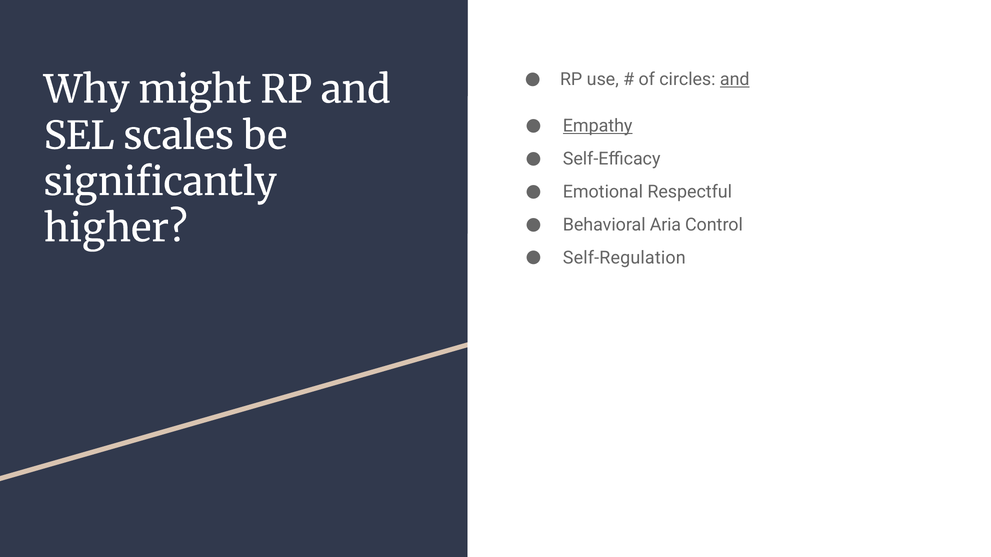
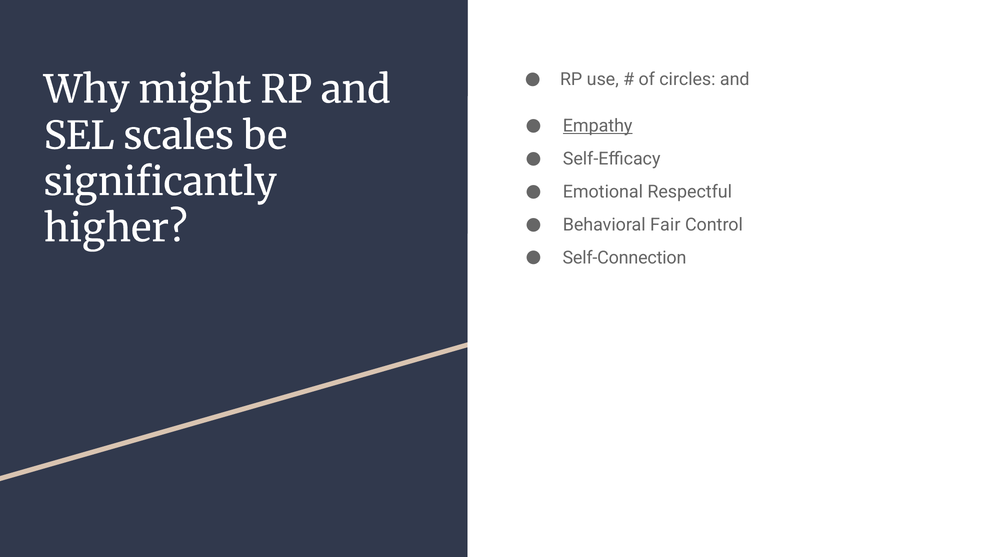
and underline: present -> none (735, 79)
Aria: Aria -> Fair (665, 225)
Self-Regulation: Self-Regulation -> Self-Connection (624, 258)
